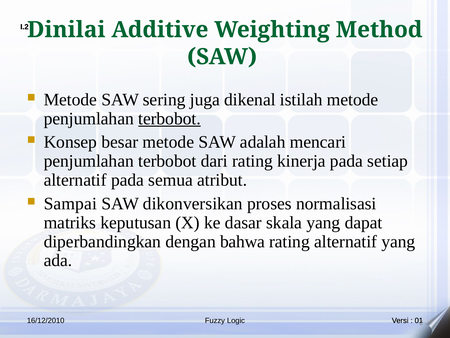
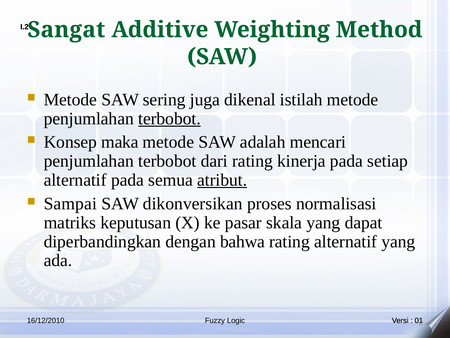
Dinilai: Dinilai -> Sangat (66, 30)
besar: besar -> maka (120, 142)
atribut underline: none -> present (222, 180)
dasar: dasar -> pasar (243, 222)
